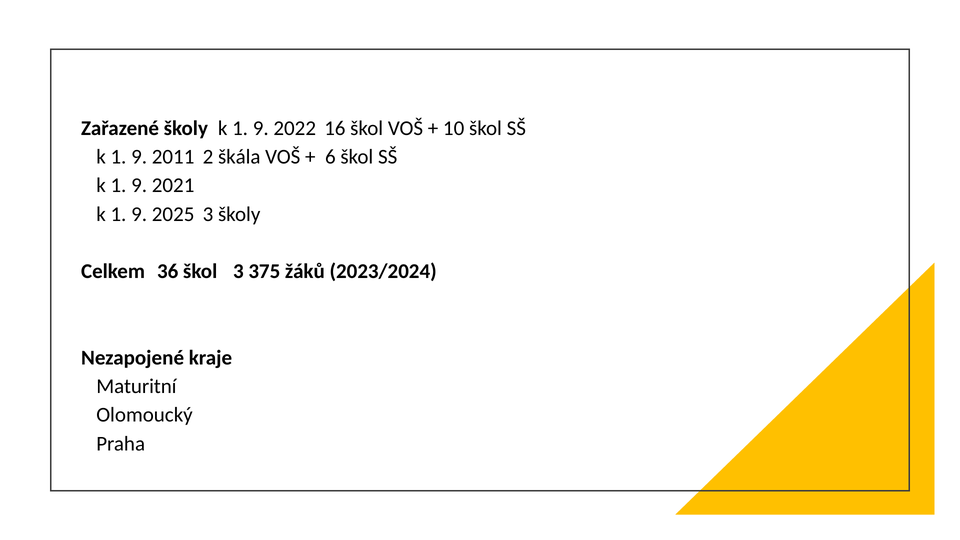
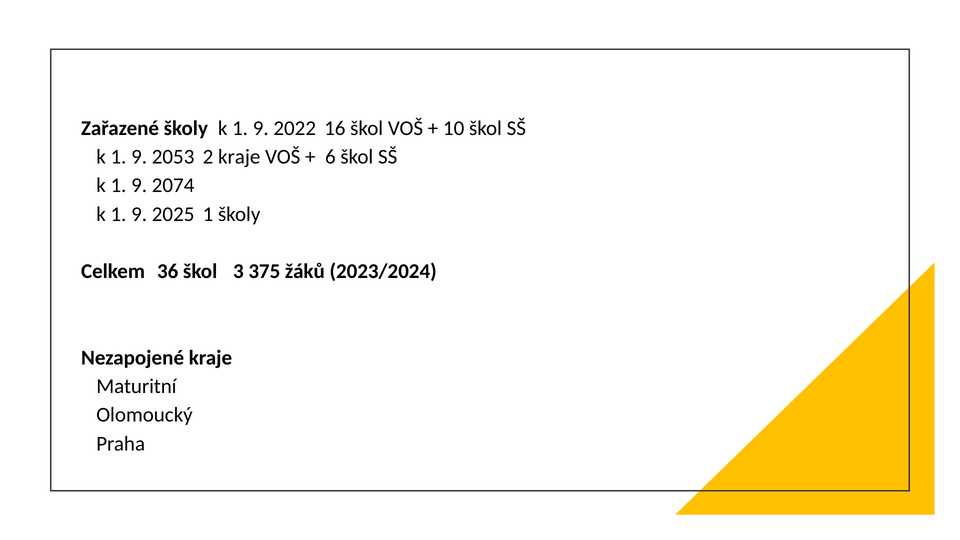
2011: 2011 -> 2053 (173, 157)
2 škála: škála -> kraje (239, 157)
2021: 2021 -> 2074 (173, 185)
2025 3: 3 -> 1 (208, 214)
